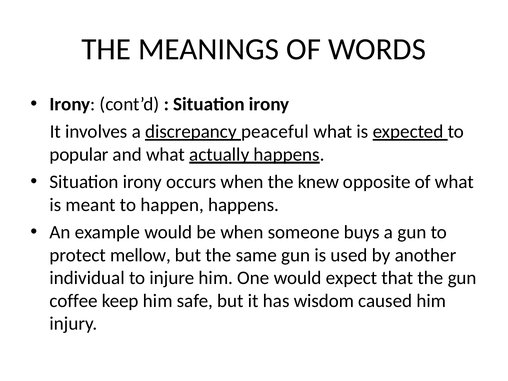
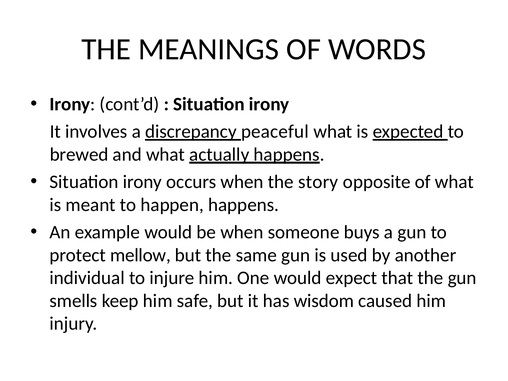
popular: popular -> brewed (79, 154)
knew: knew -> story (318, 182)
coffee: coffee -> smells (73, 301)
